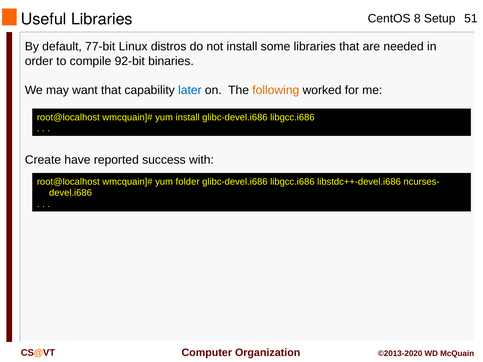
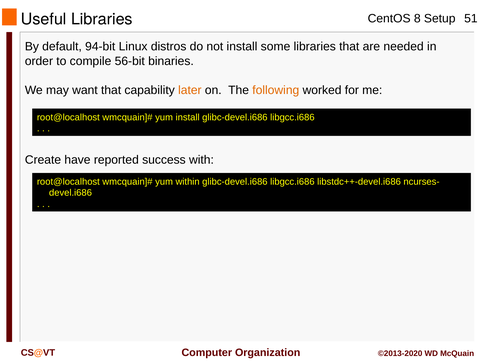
77-bit: 77-bit -> 94-bit (100, 47)
92-bit: 92-bit -> 56-bit (130, 61)
later colour: blue -> orange (190, 90)
folder: folder -> within (188, 182)
